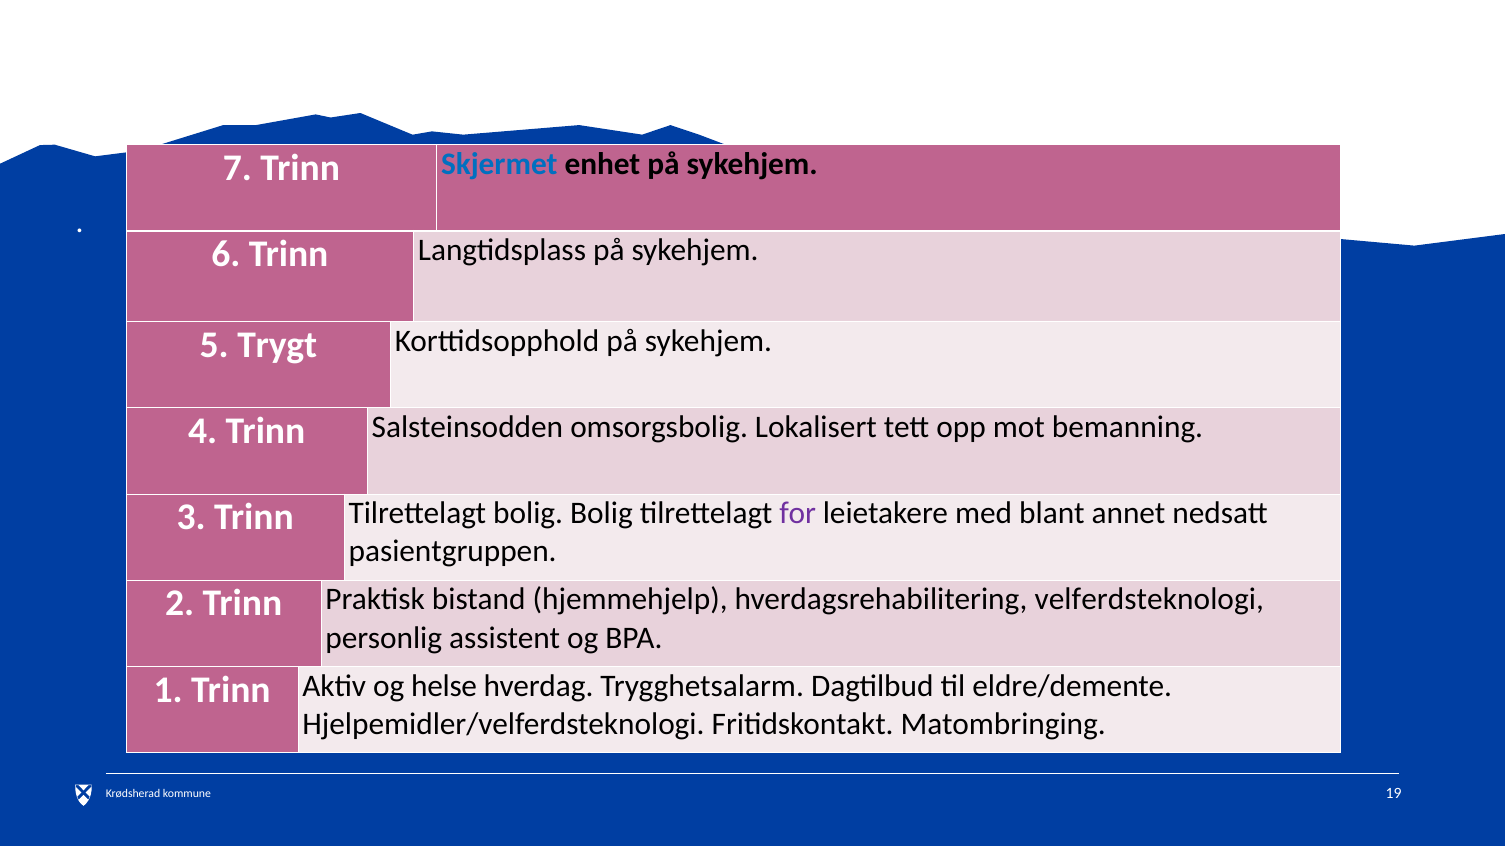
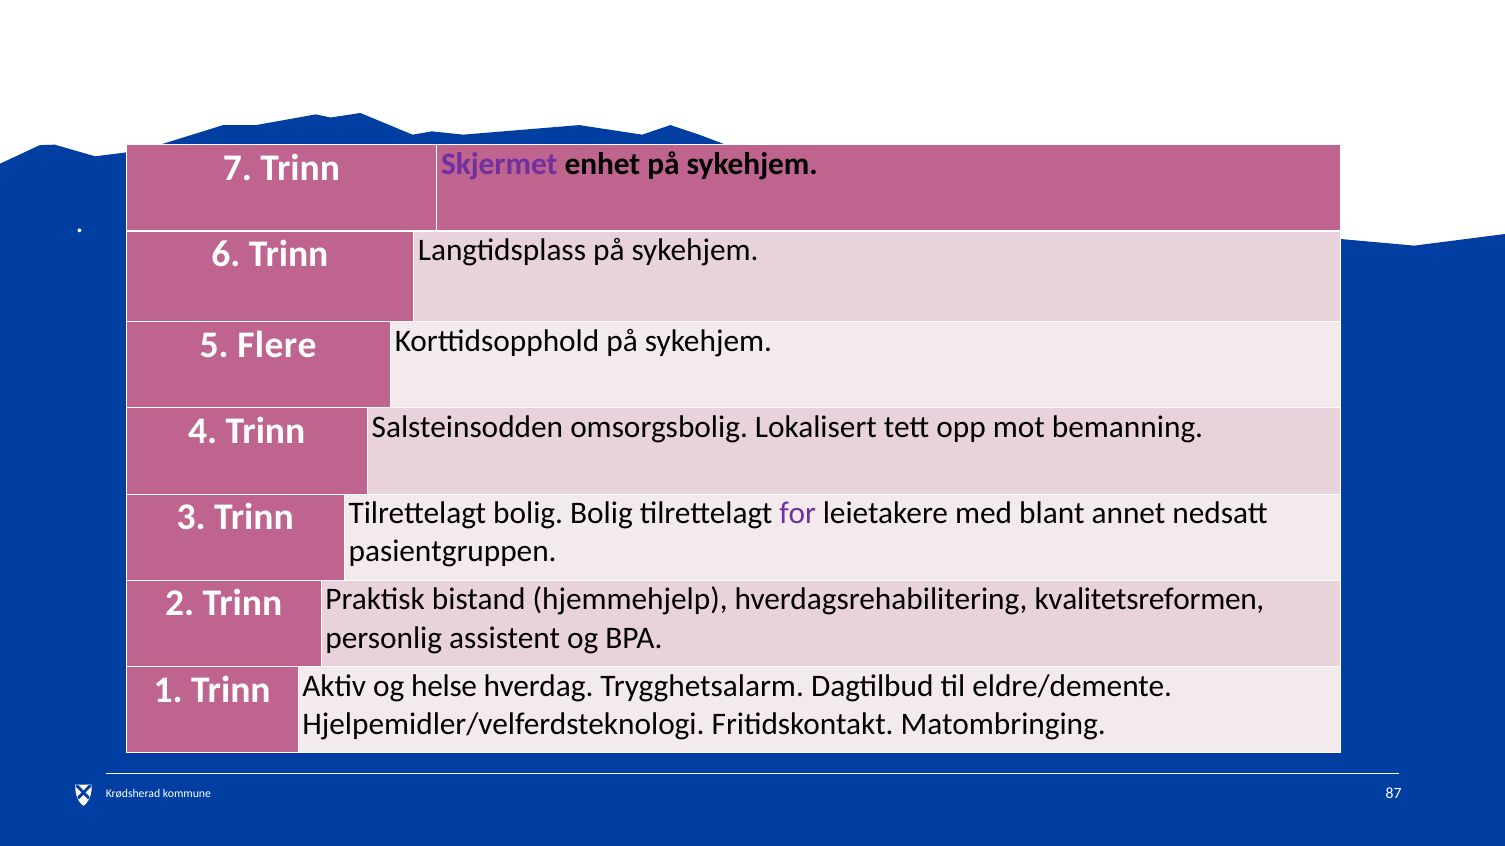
Skjermet colour: blue -> purple (499, 164)
Trygt: Trygt -> Flere (277, 345)
velferdsteknologi: velferdsteknologi -> kvalitetsreformen (1149, 600)
19: 19 -> 87 (1394, 794)
